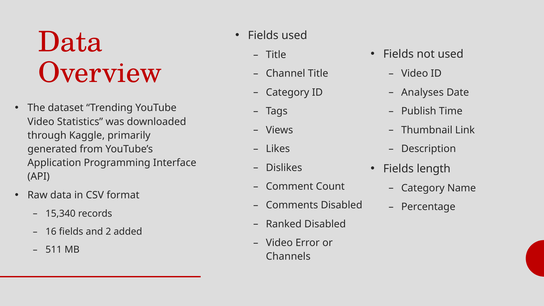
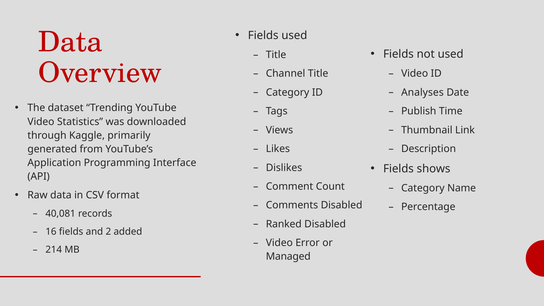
length: length -> shows (434, 169)
15,340: 15,340 -> 40,081 (61, 214)
511: 511 -> 214 (54, 250)
Channels: Channels -> Managed (288, 257)
